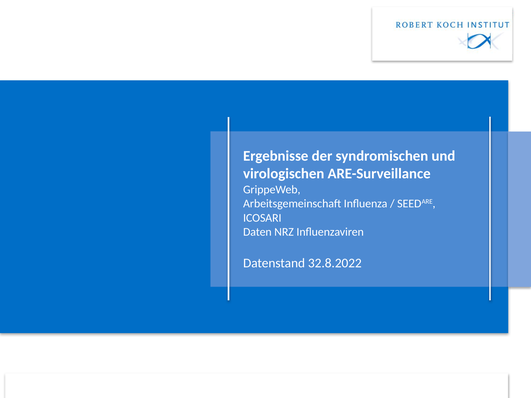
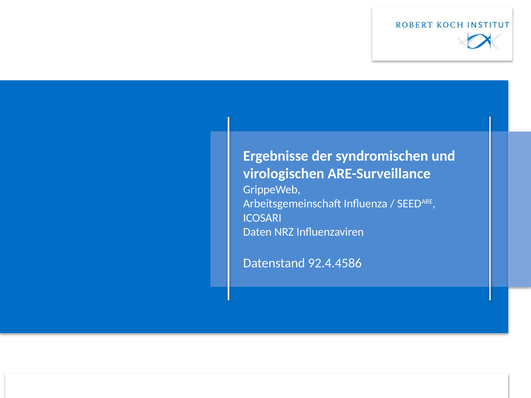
32.8.2022: 32.8.2022 -> 92.4.4586 (335, 263)
